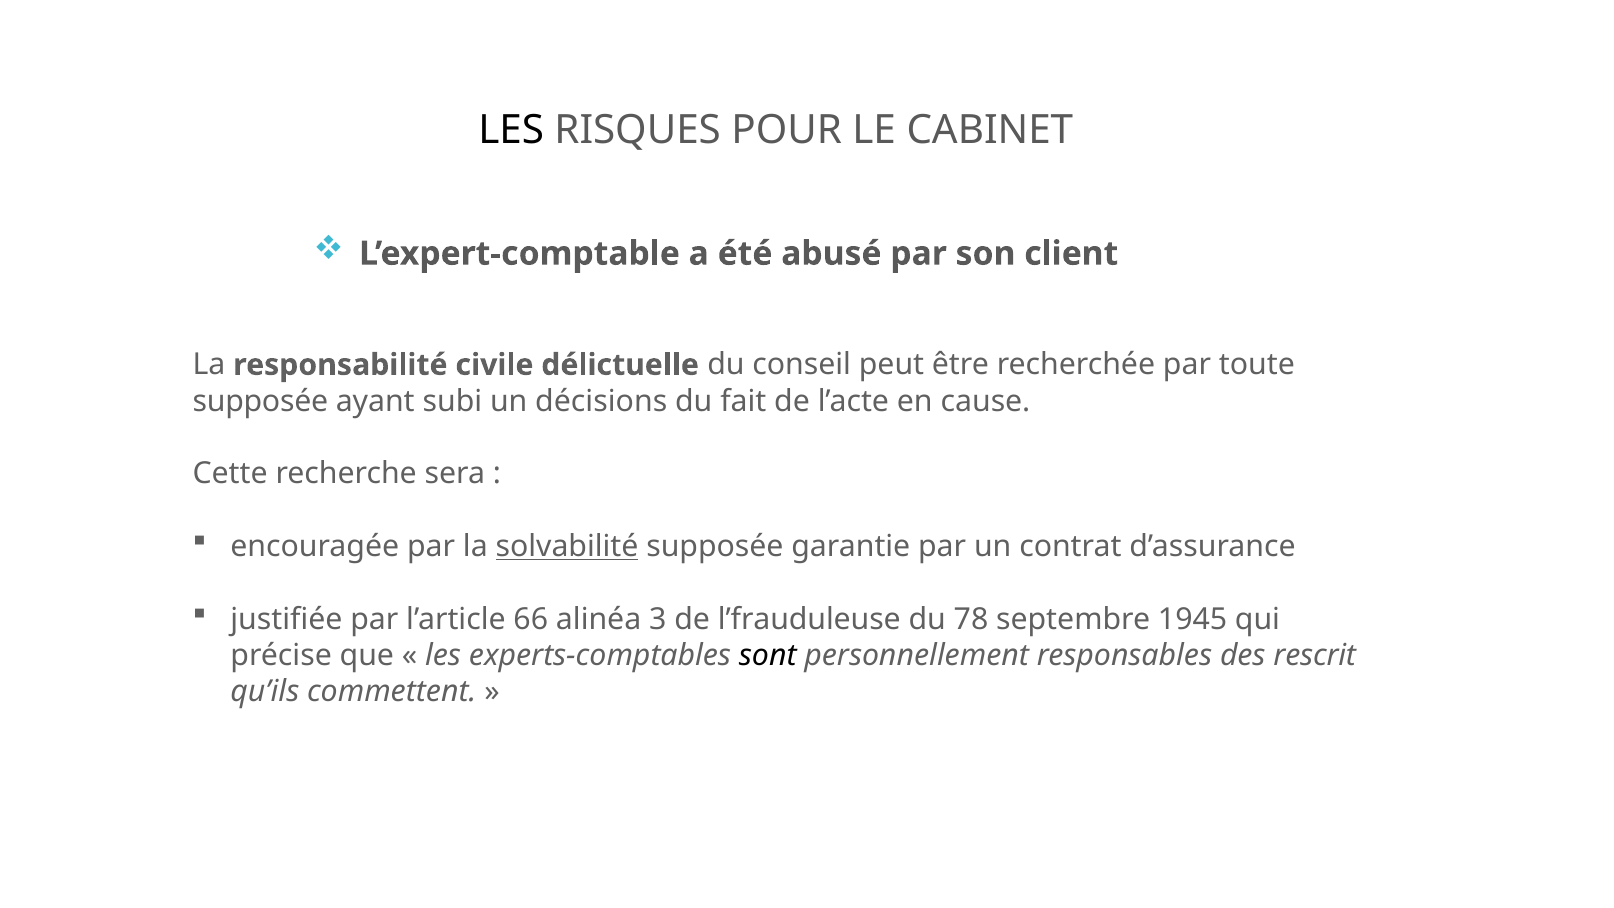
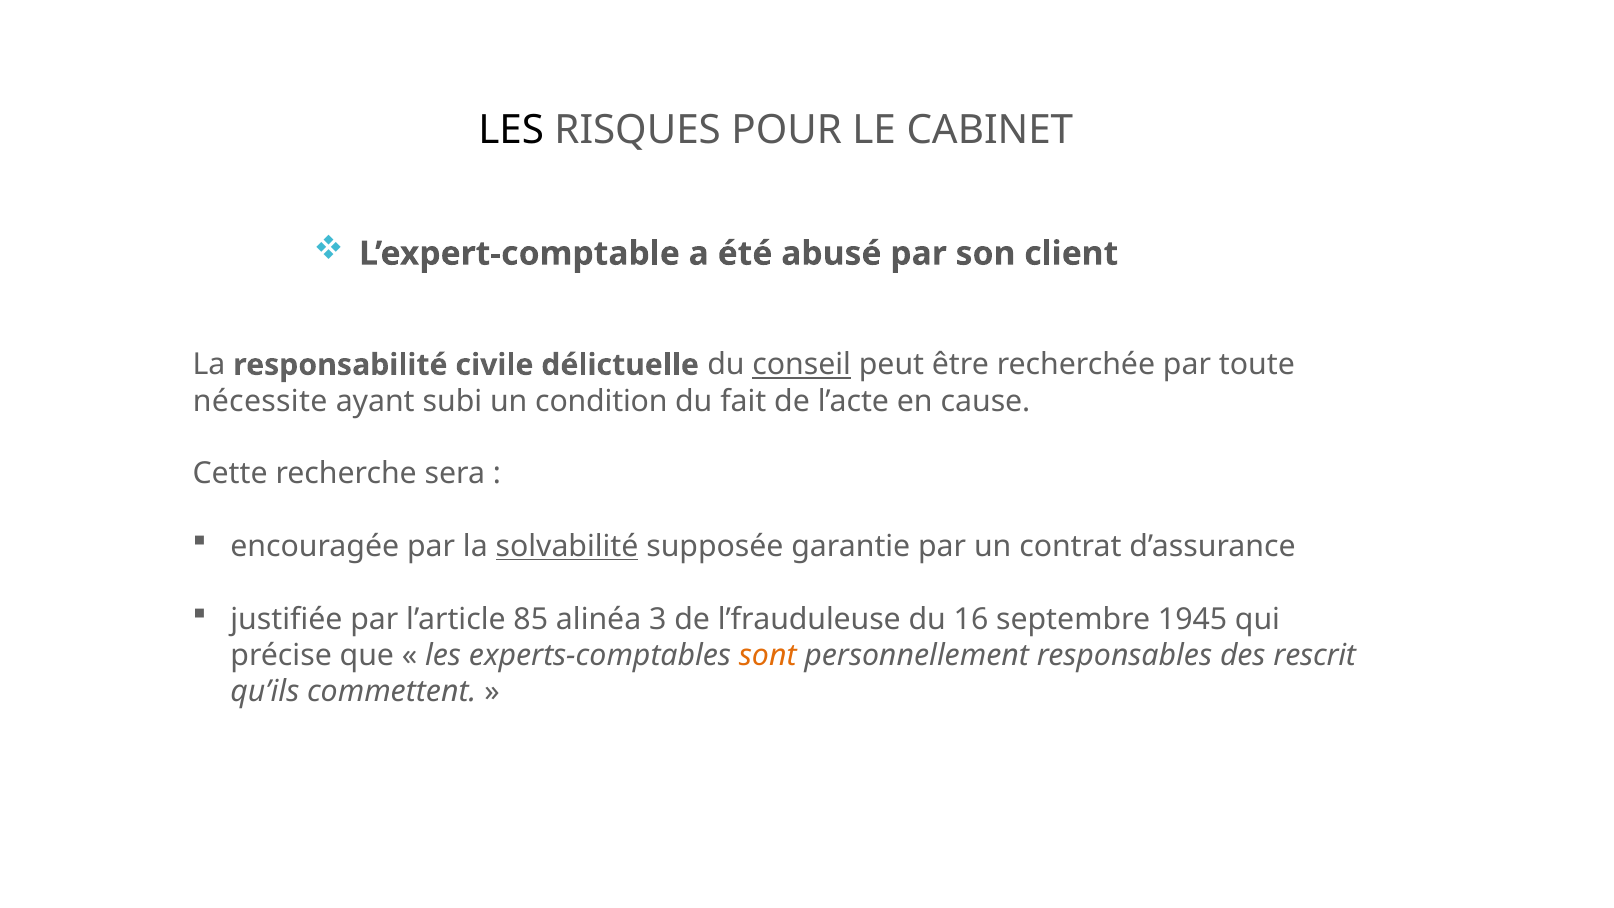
conseil underline: none -> present (802, 365)
supposée: supposée -> nécessite (260, 401)
décisions: décisions -> condition (601, 401)
66: 66 -> 85 (531, 619)
78: 78 -> 16 (971, 619)
sont colour: black -> orange (768, 655)
